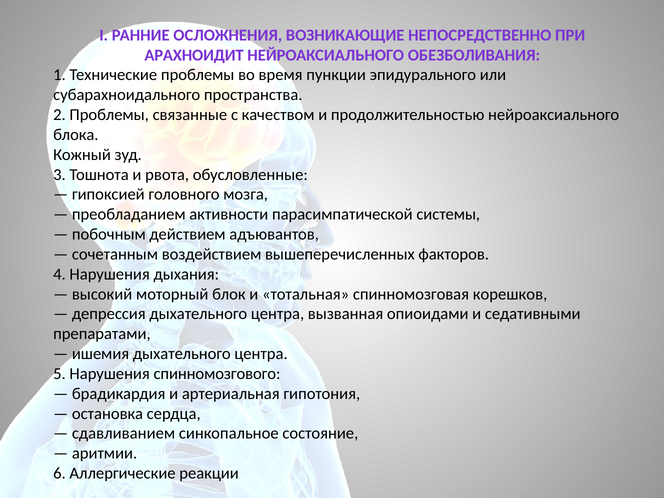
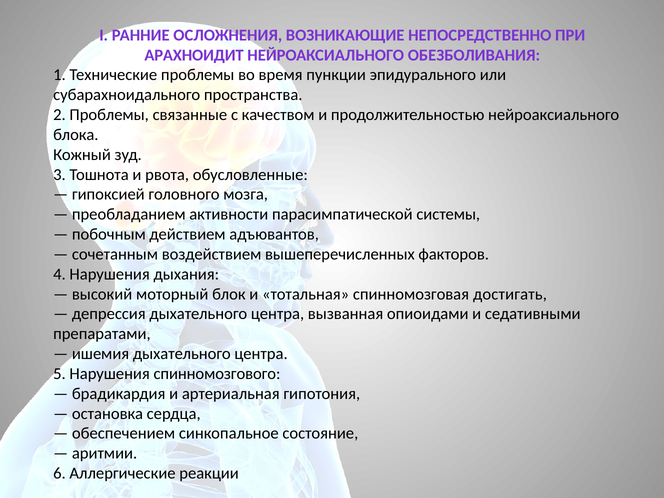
корешков: корешков -> достигать (510, 294)
сдавливанием: сдавливанием -> обеспечением (124, 434)
